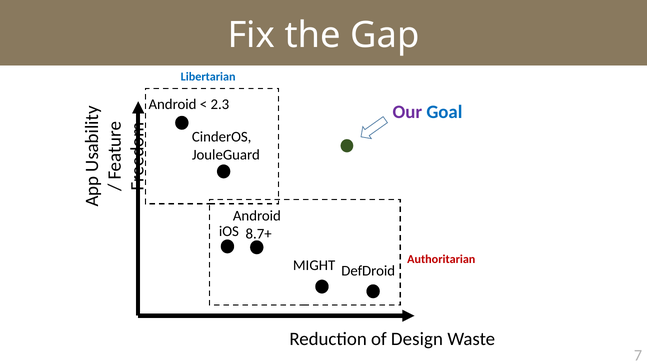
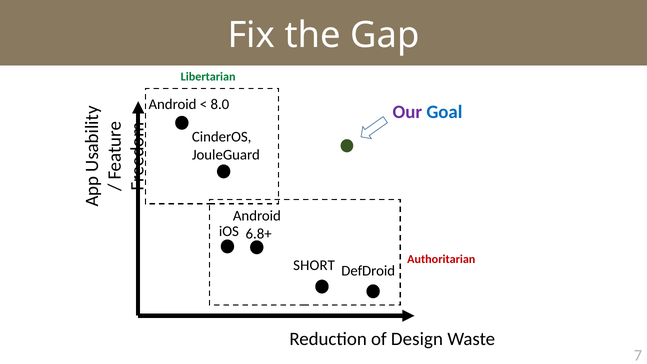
Libertarian colour: blue -> green (208, 77)
2.3: 2.3 -> 8.0 (220, 104)
8.7+: 8.7+ -> 6.8+ (259, 234)
MIGHT: MIGHT -> SHORT (314, 265)
